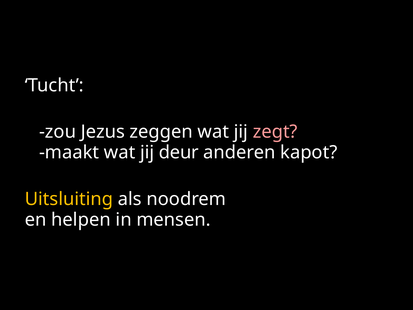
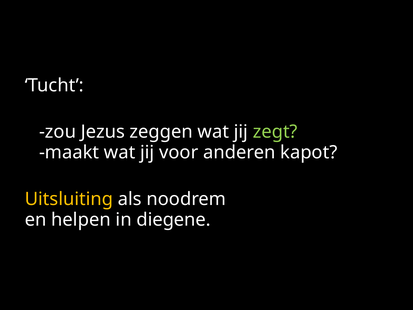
zegt colour: pink -> light green (275, 132)
deur: deur -> voor (179, 152)
mensen: mensen -> diegene (174, 219)
